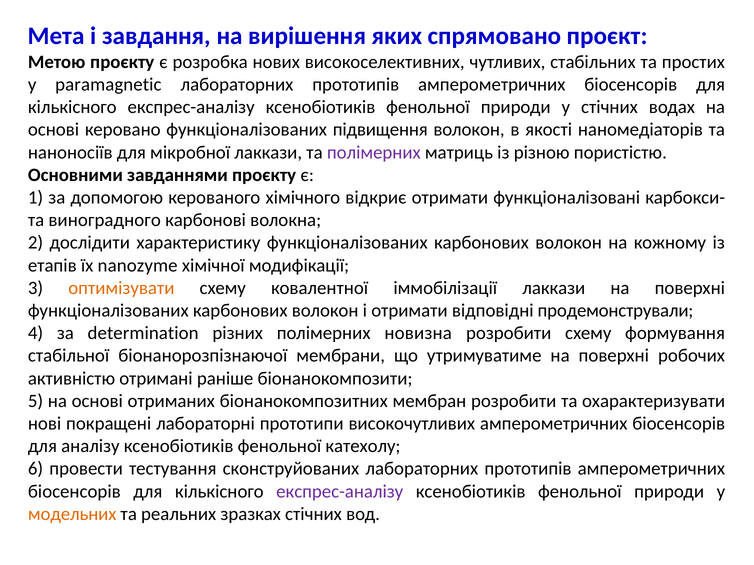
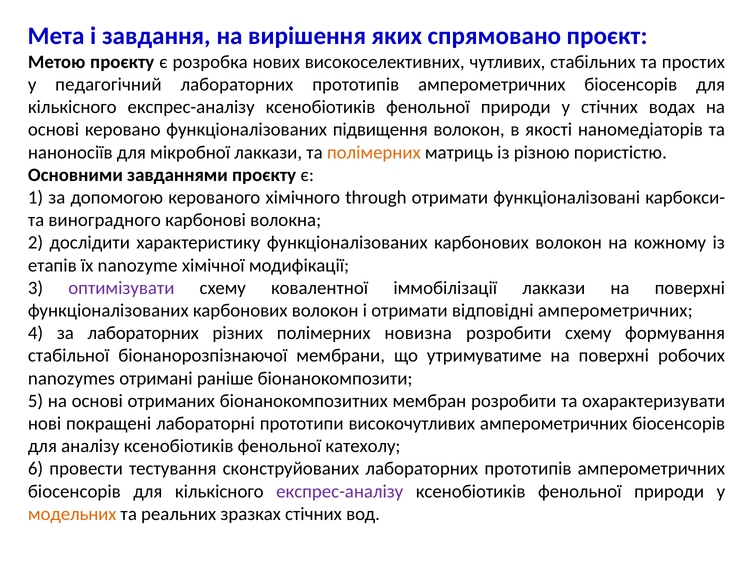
paramagnetic: paramagnetic -> педагогічний (108, 85)
полімерних colour: purple -> orange (374, 153)
відкриє: відкриє -> through (376, 198)
оптимізувати colour: orange -> purple (121, 288)
відповідні продемонстрували: продемонстрували -> амперометричних (615, 311)
за determination: determination -> лабораторних (143, 333)
активністю: активністю -> nanozymes (71, 379)
